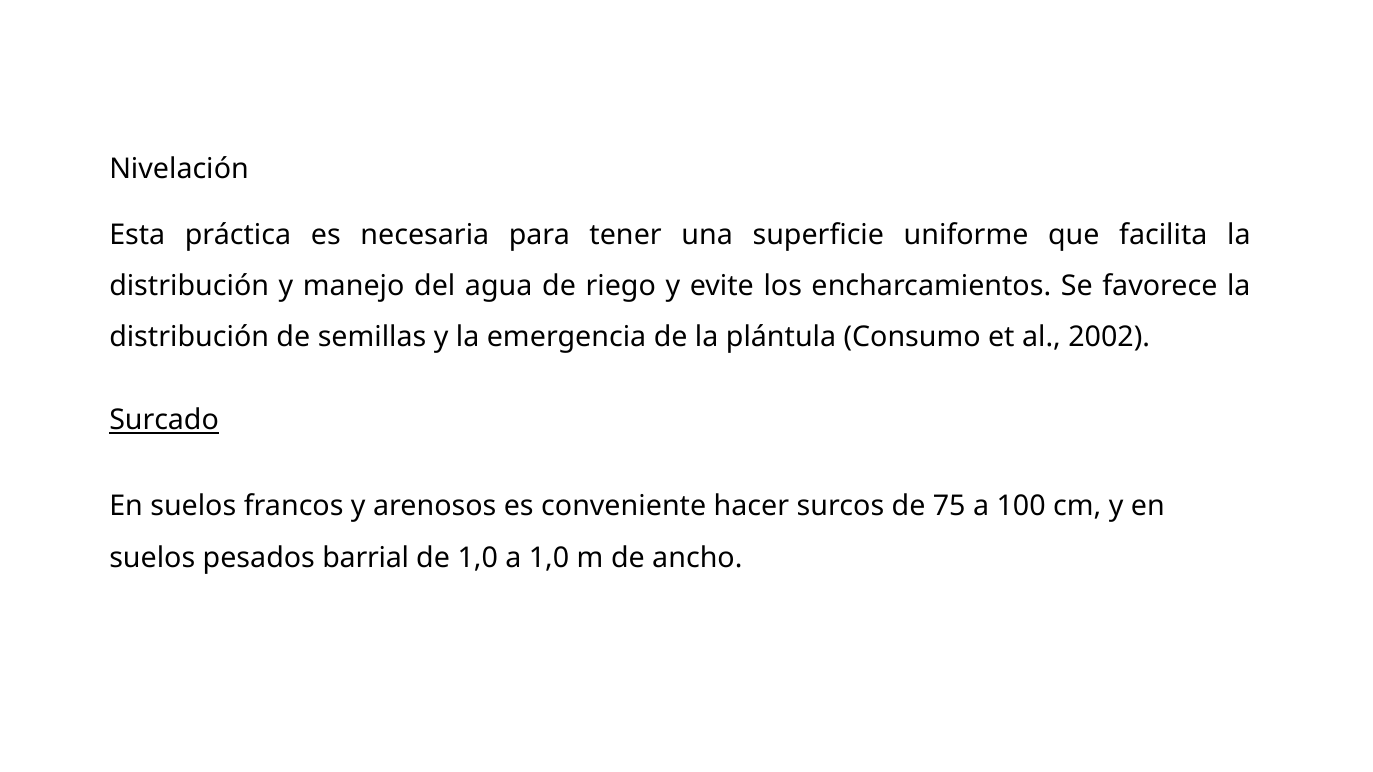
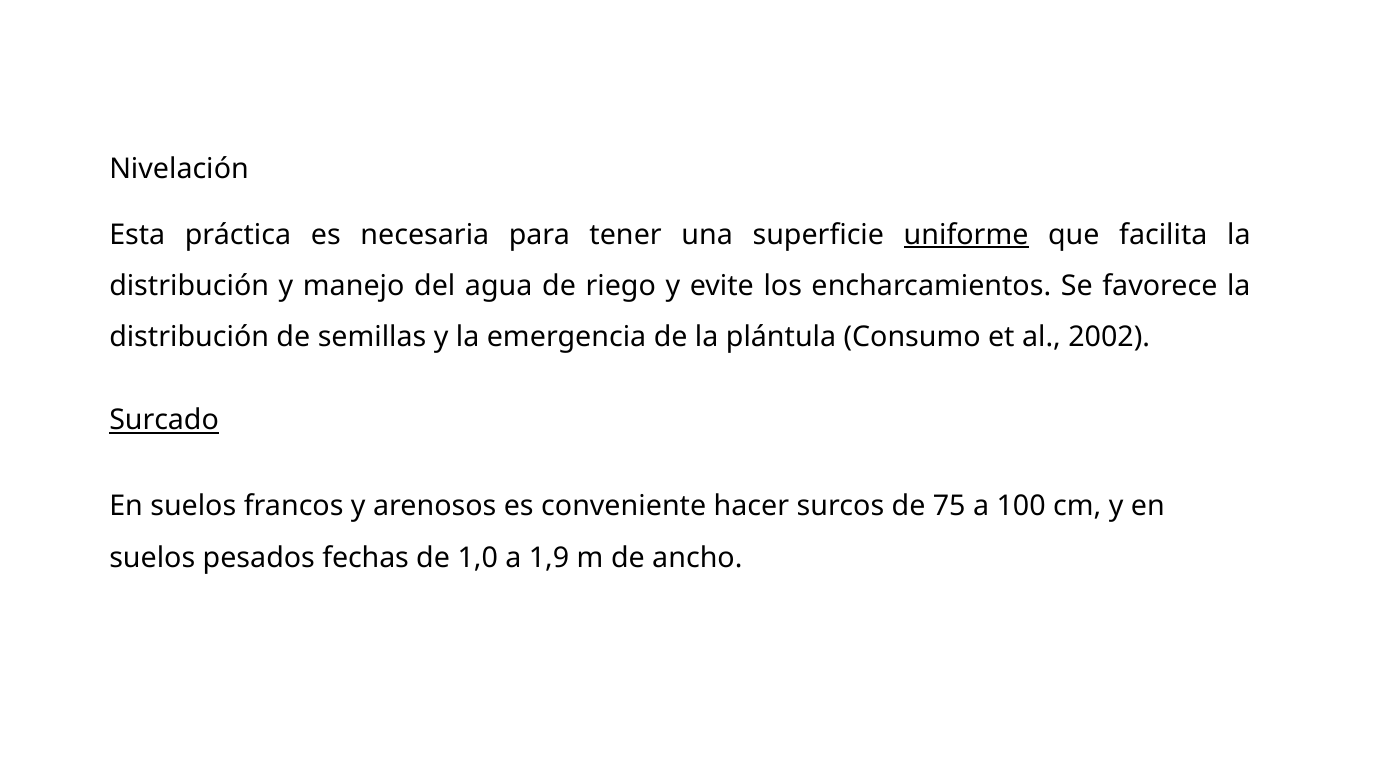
uniforme underline: none -> present (966, 235)
barrial: barrial -> fechas (366, 558)
a 1,0: 1,0 -> 1,9 (549, 558)
